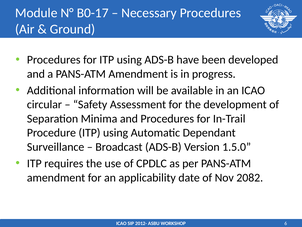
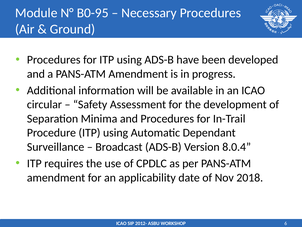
B0-17: B0-17 -> B0-95 (93, 13)
1.5.0: 1.5.0 -> 8.0.4 (237, 147)
2082: 2082 -> 2018 (250, 177)
